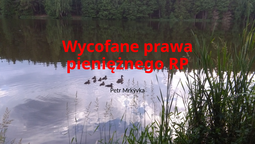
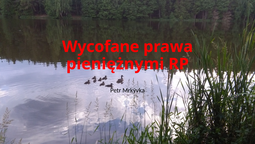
pieniężnego: pieniężnego -> pieniężnymi (115, 64)
